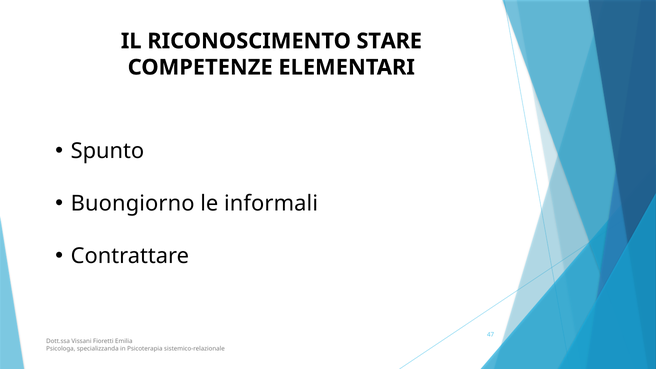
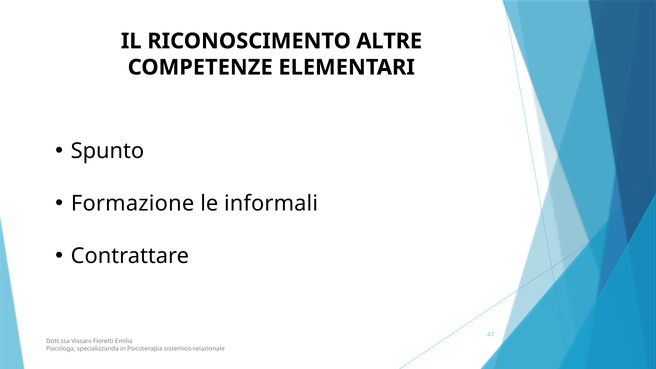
STARE: STARE -> ALTRE (389, 41)
Buongiorno: Buongiorno -> Formazione (133, 204)
